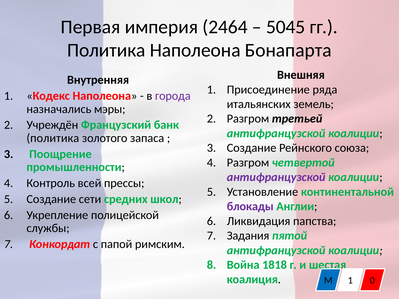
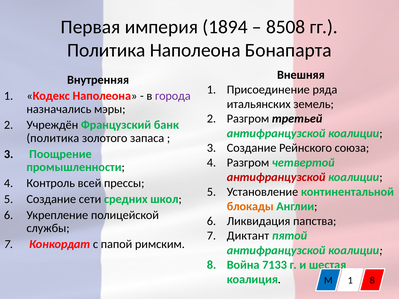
2464: 2464 -> 1894 (225, 27)
5045: 5045 -> 8508 (286, 27)
антифранцузской colour: purple -> red (276, 177)
блокады colour: purple -> orange (250, 207)
Задания: Задания -> Диктант (248, 236)
1818: 1818 -> 7133 (275, 265)
1 0: 0 -> 8 (372, 281)
